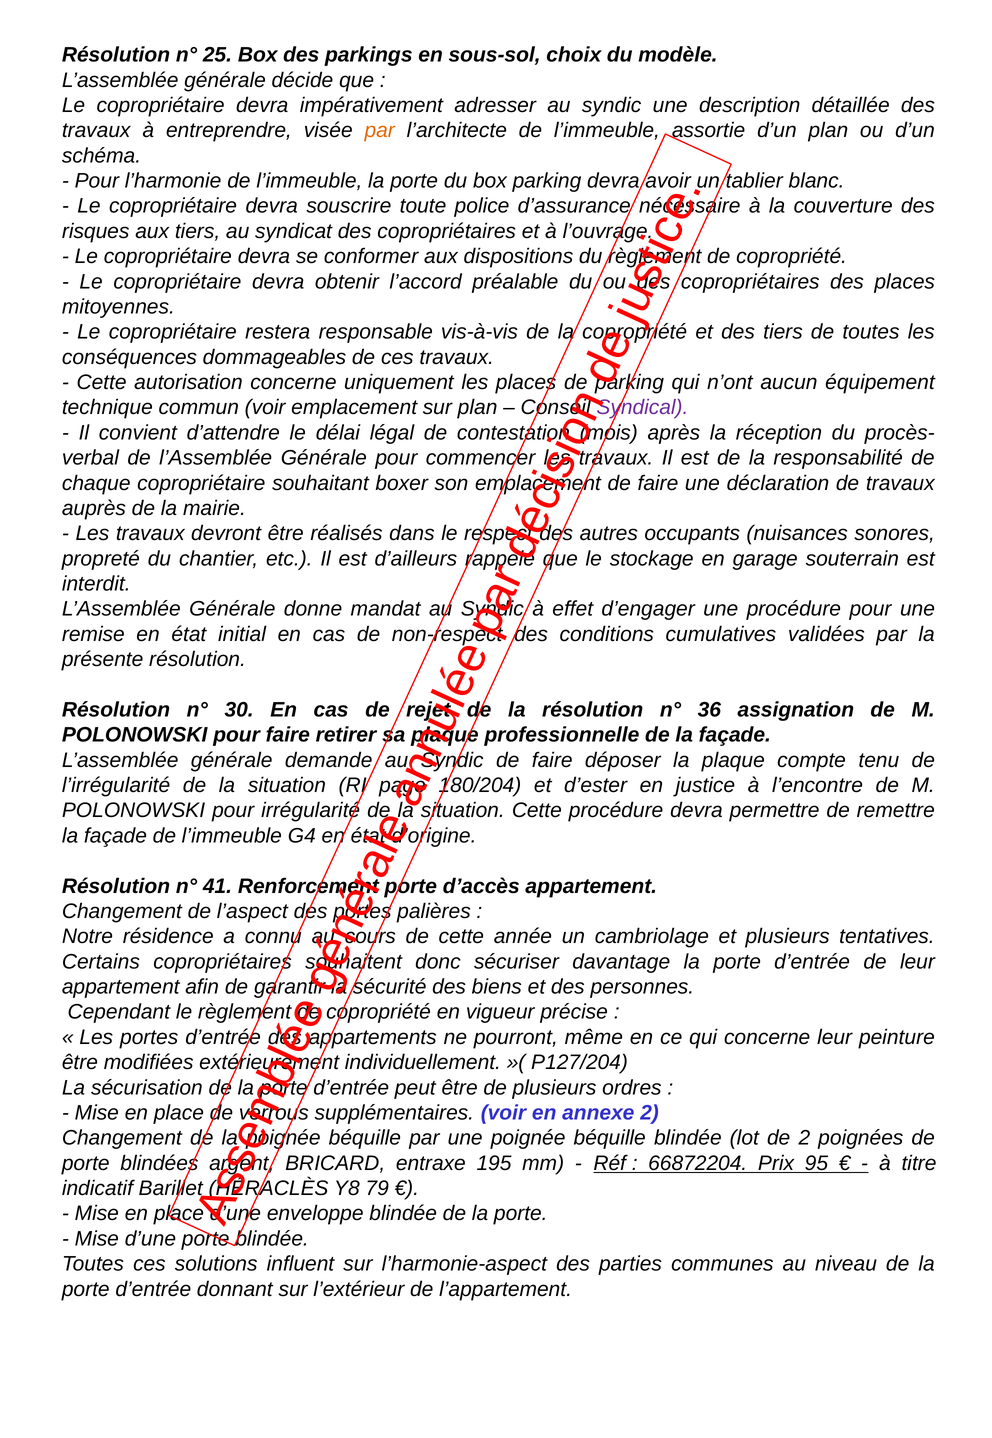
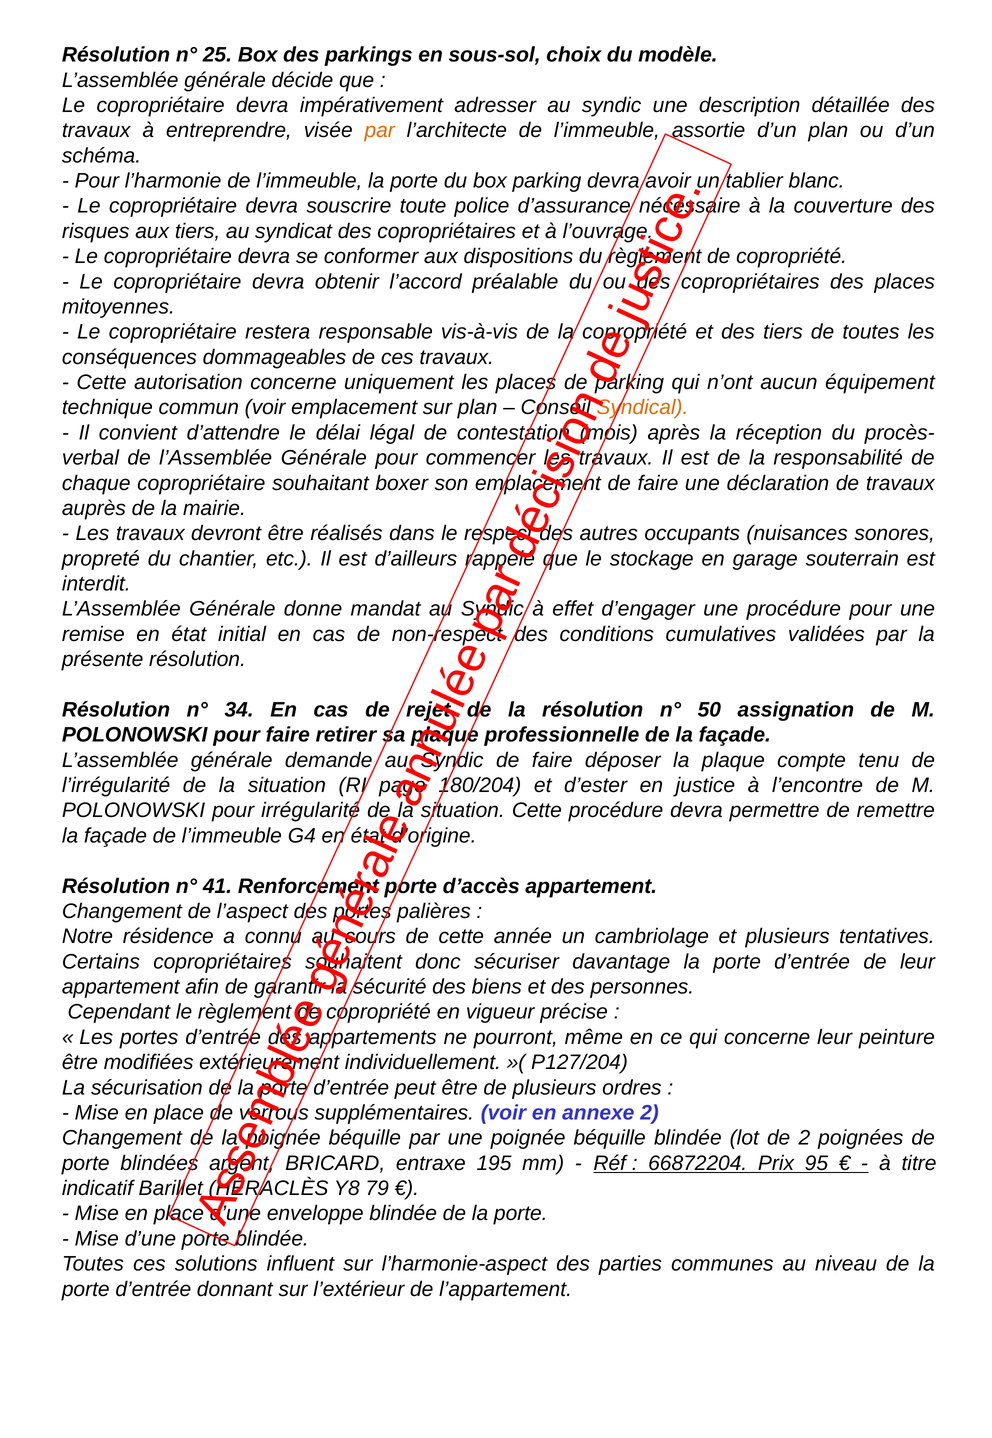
Syndical colour: purple -> orange (642, 408)
30: 30 -> 34 (239, 710)
36: 36 -> 50 (709, 710)
